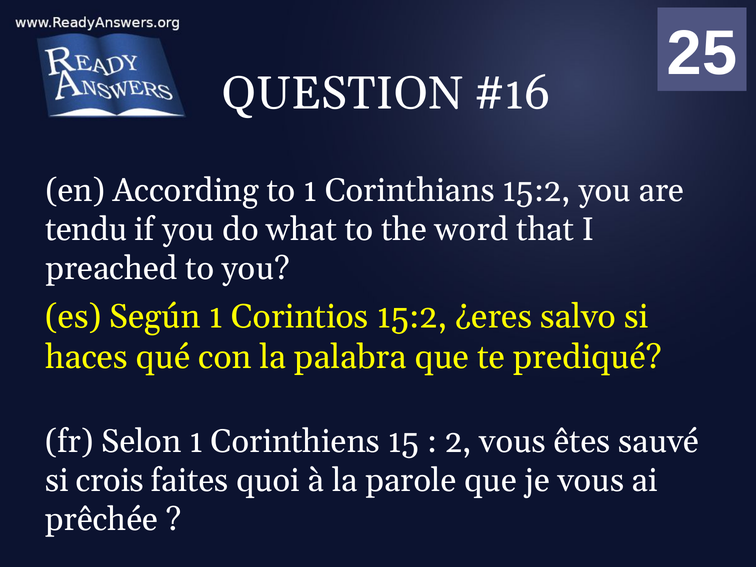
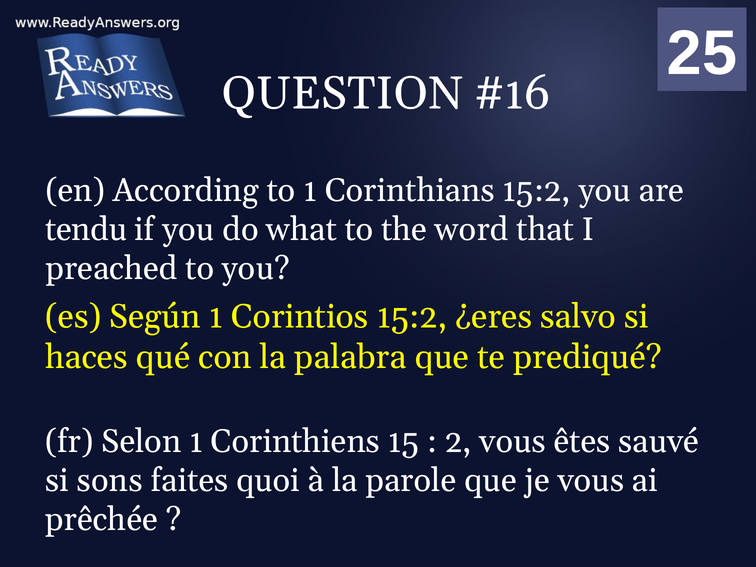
crois: crois -> sons (110, 480)
